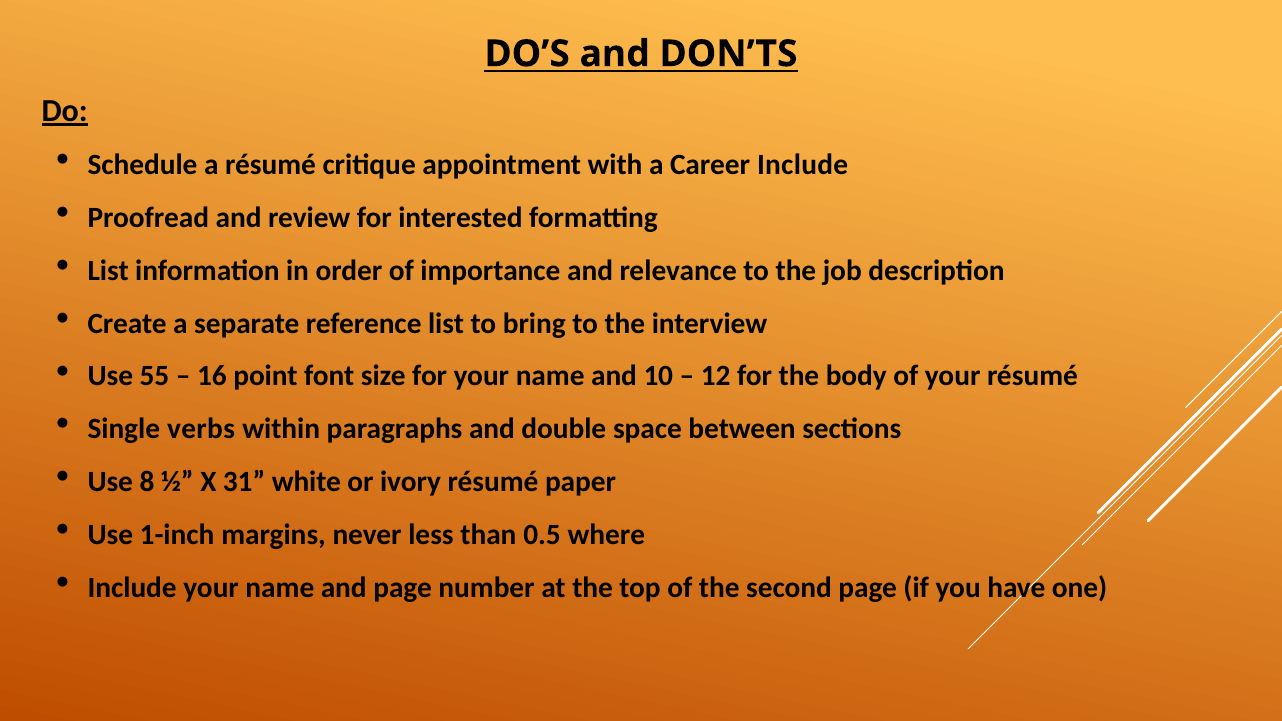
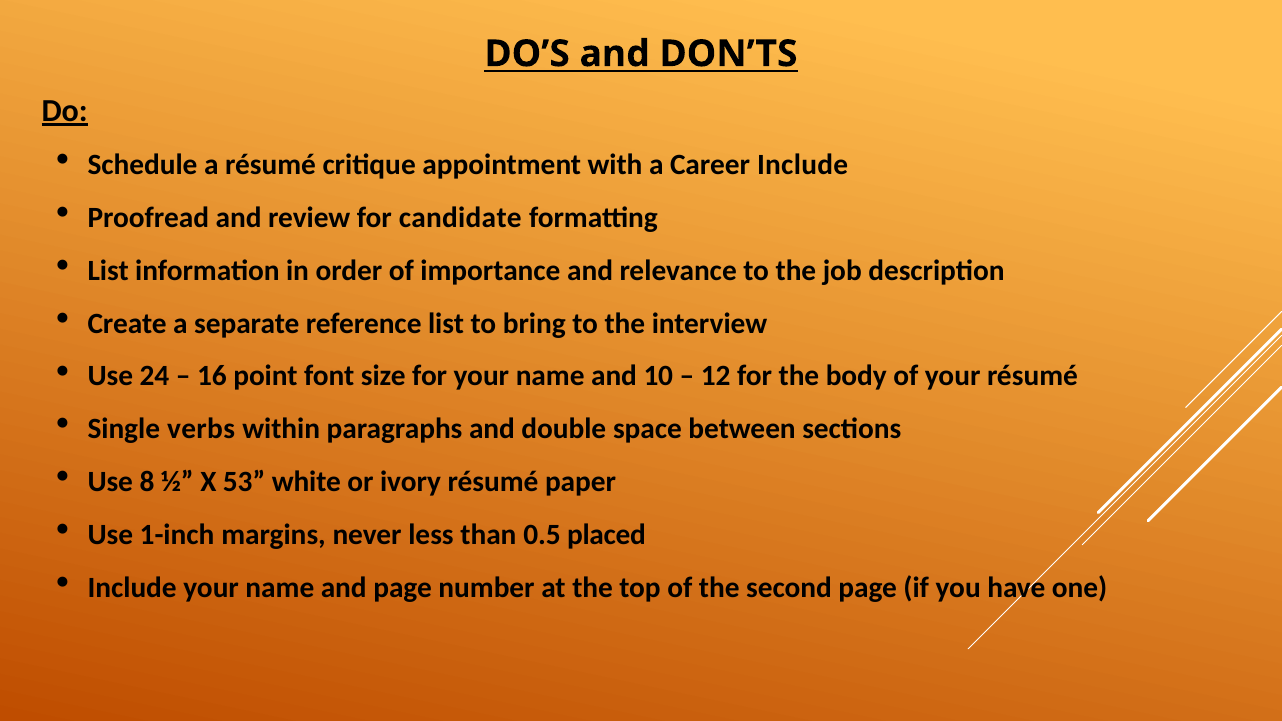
interested: interested -> candidate (460, 218)
55: 55 -> 24 (155, 376)
31: 31 -> 53 (244, 482)
where: where -> placed (606, 535)
